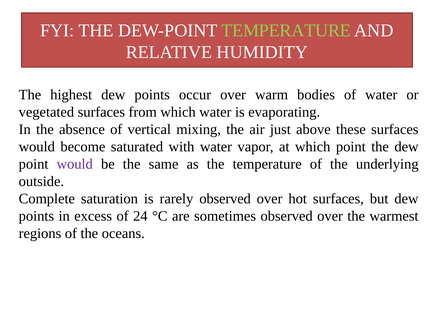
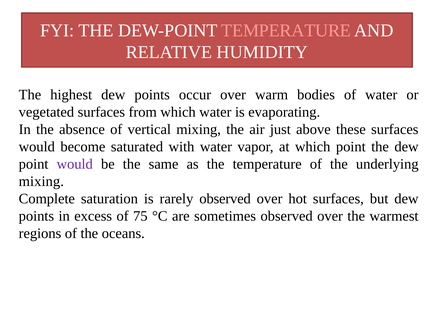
TEMPERATURE colour: light green -> pink (286, 31)
outside: outside -> mixing (41, 182)
24: 24 -> 75 (140, 217)
